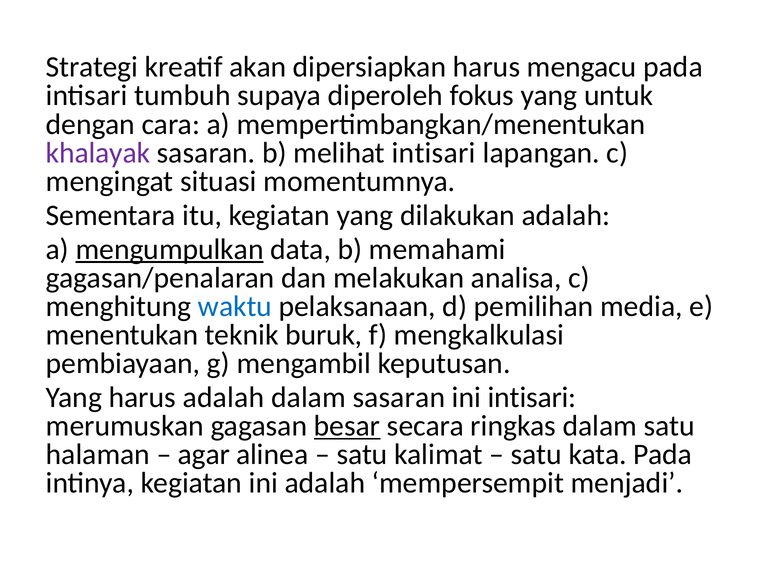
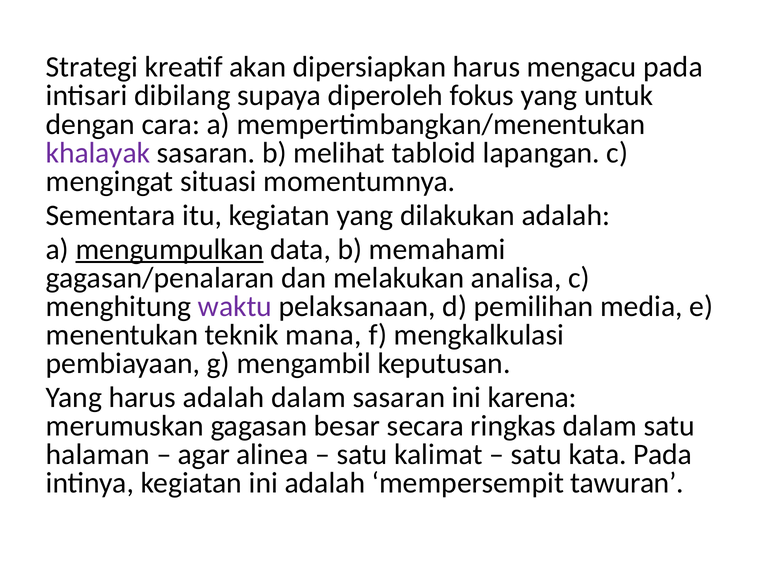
tumbuh: tumbuh -> dibilang (182, 96)
melihat intisari: intisari -> tabloid (434, 153)
waktu colour: blue -> purple (235, 306)
buruk: buruk -> mana (324, 335)
ini intisari: intisari -> karena (532, 397)
besar underline: present -> none (347, 426)
menjadi: menjadi -> tawuran (627, 483)
